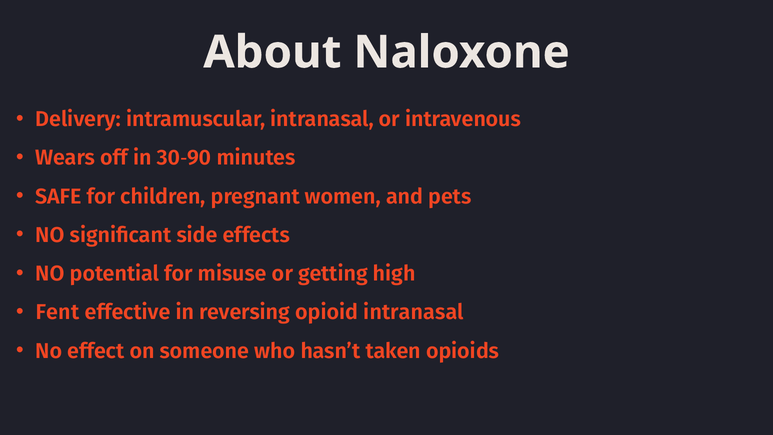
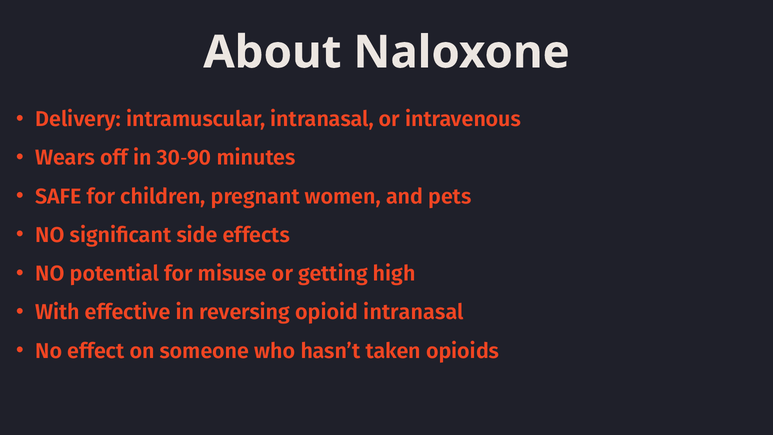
Fent: Fent -> With (58, 312)
